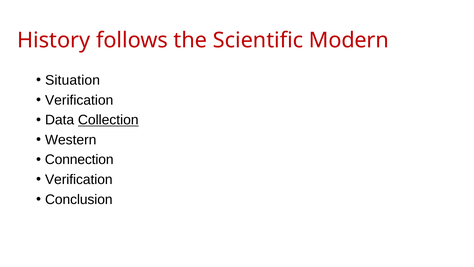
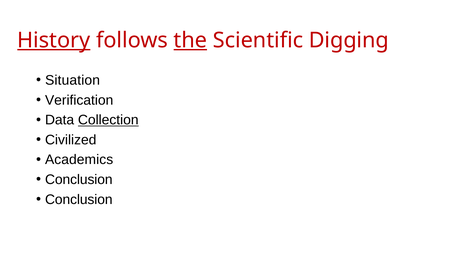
History underline: none -> present (54, 40)
the underline: none -> present (190, 40)
Modern: Modern -> Digging (349, 40)
Western: Western -> Civilized (71, 140)
Connection: Connection -> Academics (79, 159)
Verification: Verification -> Conclusion (79, 179)
